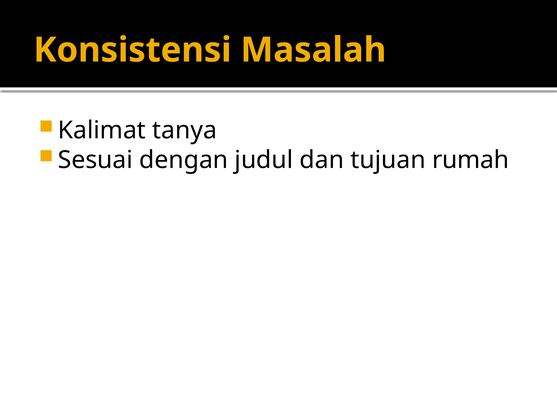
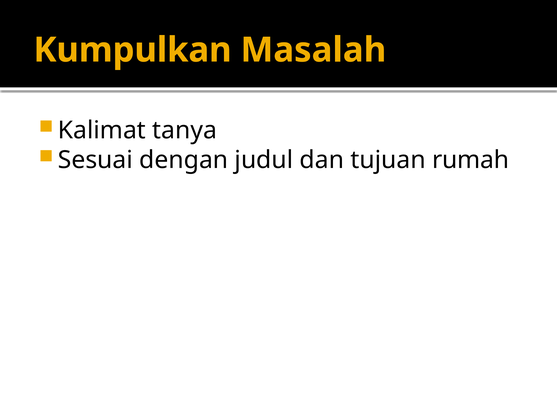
Konsistensi: Konsistensi -> Kumpulkan (133, 50)
